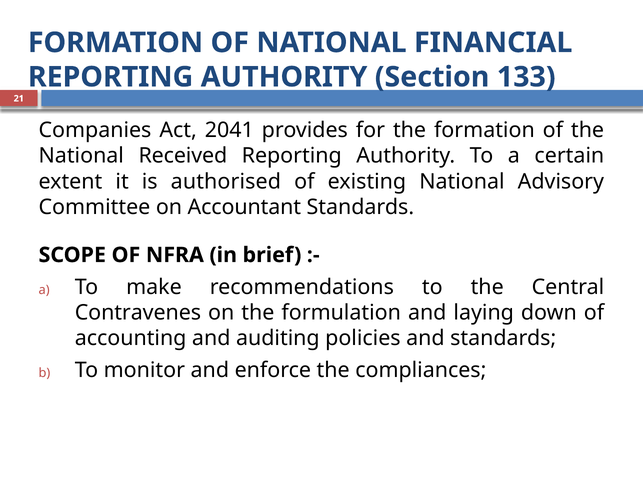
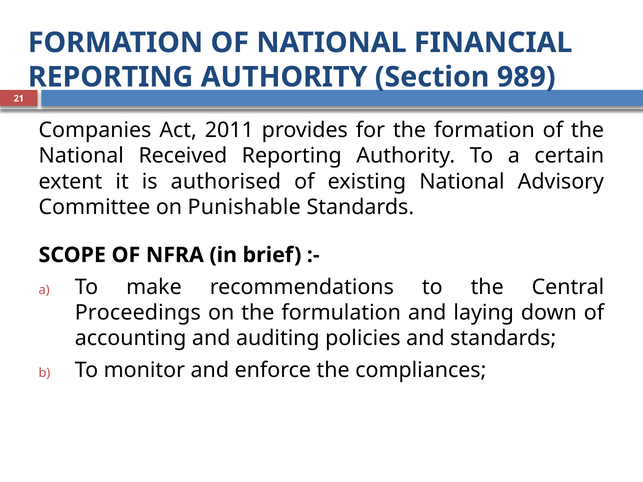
133: 133 -> 989 (526, 77)
2041: 2041 -> 2011 (229, 130)
Accountant: Accountant -> Punishable (244, 207)
Contravenes: Contravenes -> Proceedings (138, 313)
